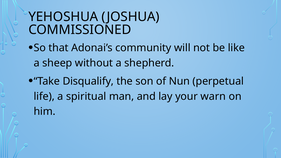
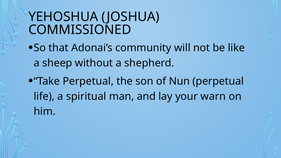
Take Disqualify: Disqualify -> Perpetual (88, 81)
